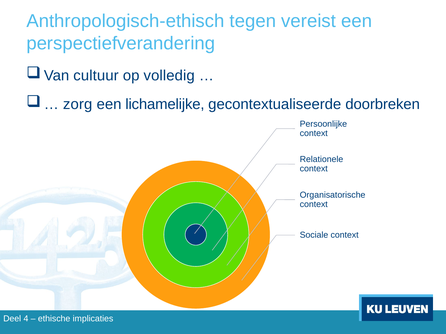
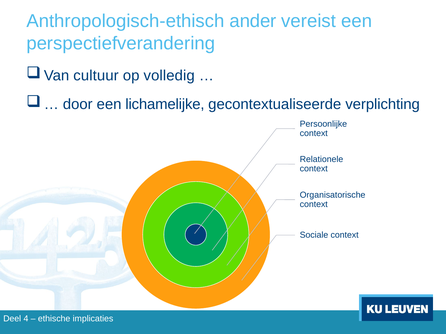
tegen: tegen -> ander (253, 21)
zorg: zorg -> door (78, 105)
doorbreken: doorbreken -> verplichting (383, 105)
